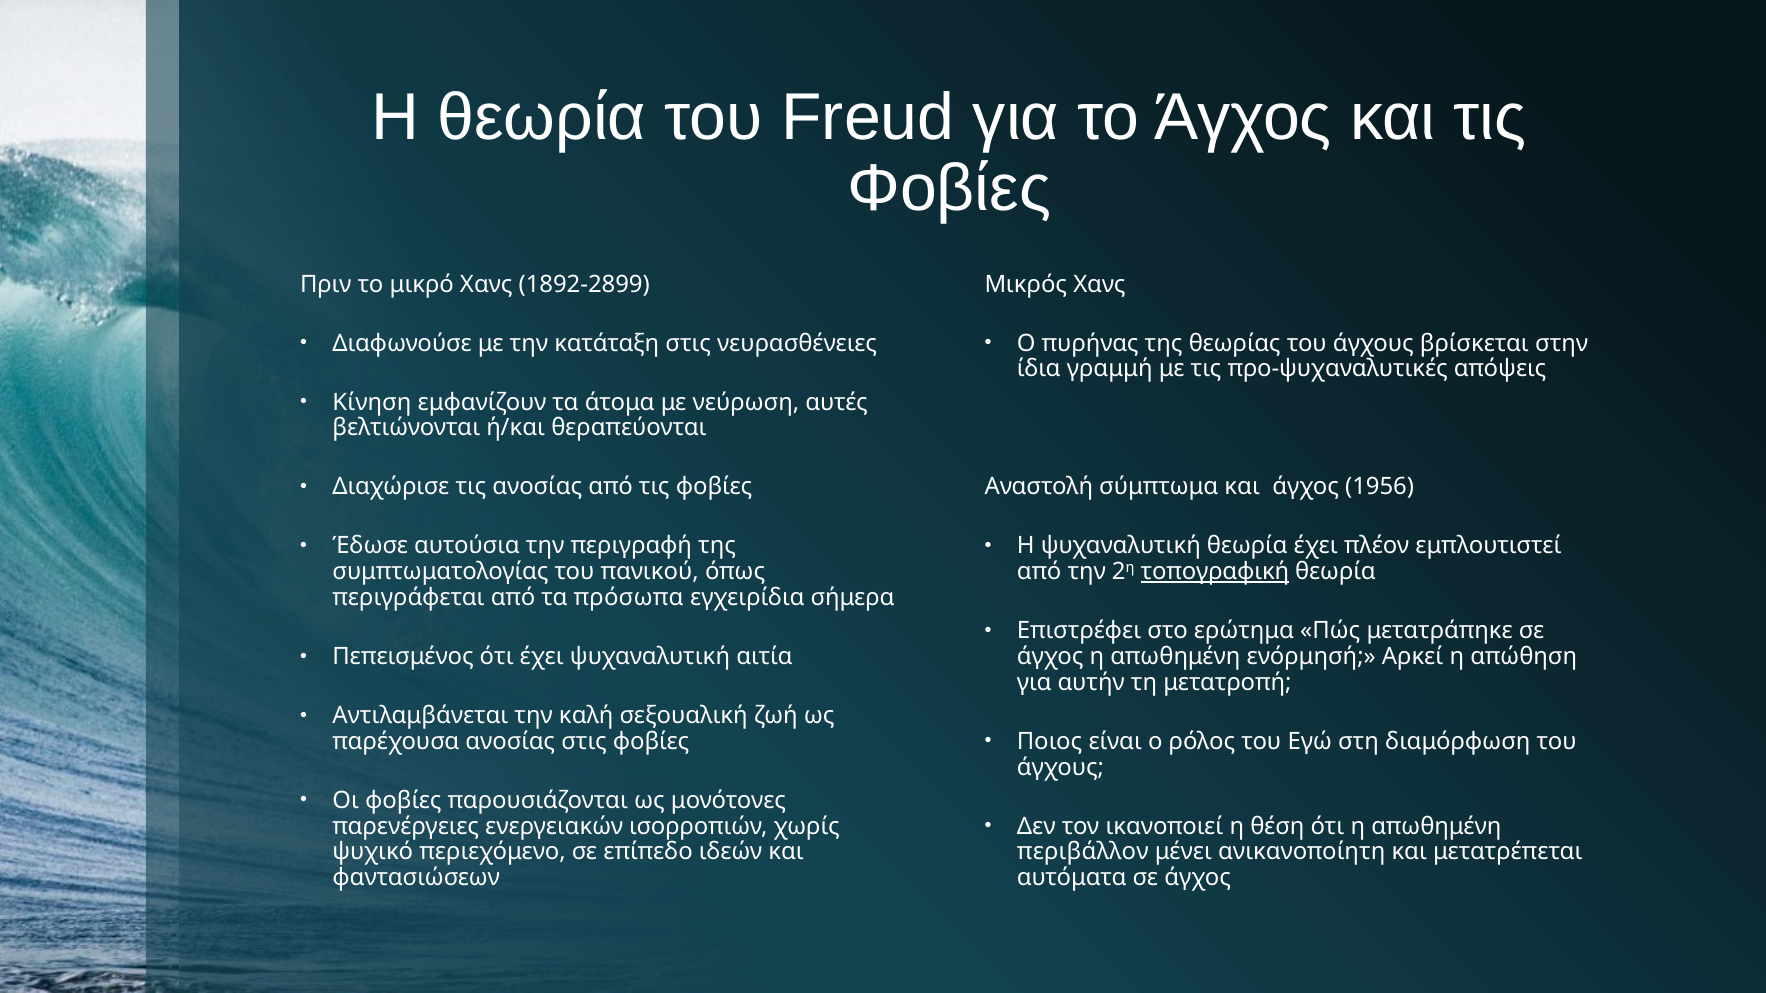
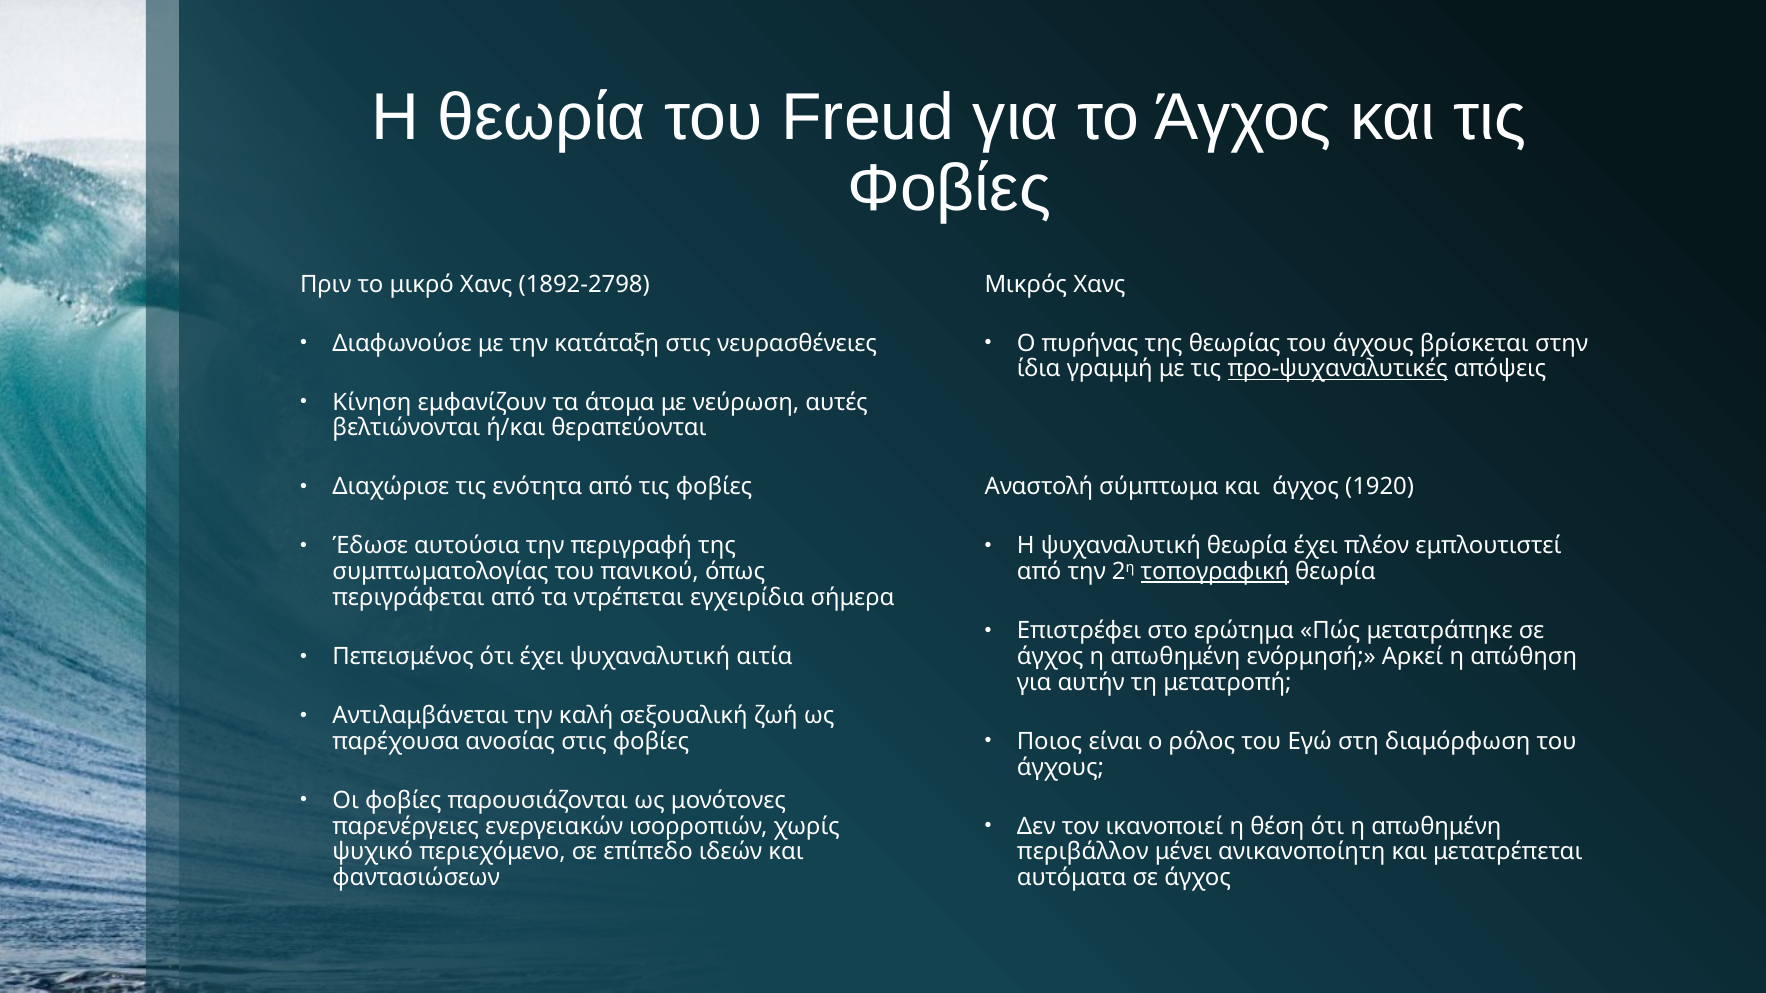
1892-2899: 1892-2899 -> 1892-2798 (584, 284)
προ-ψυχαναλυτικές underline: none -> present (1338, 369)
τις ανοσίας: ανοσίας -> ενότητα (537, 487)
1956: 1956 -> 1920 (1380, 487)
πρόσωπα: πρόσωπα -> ντρέπεται (629, 598)
